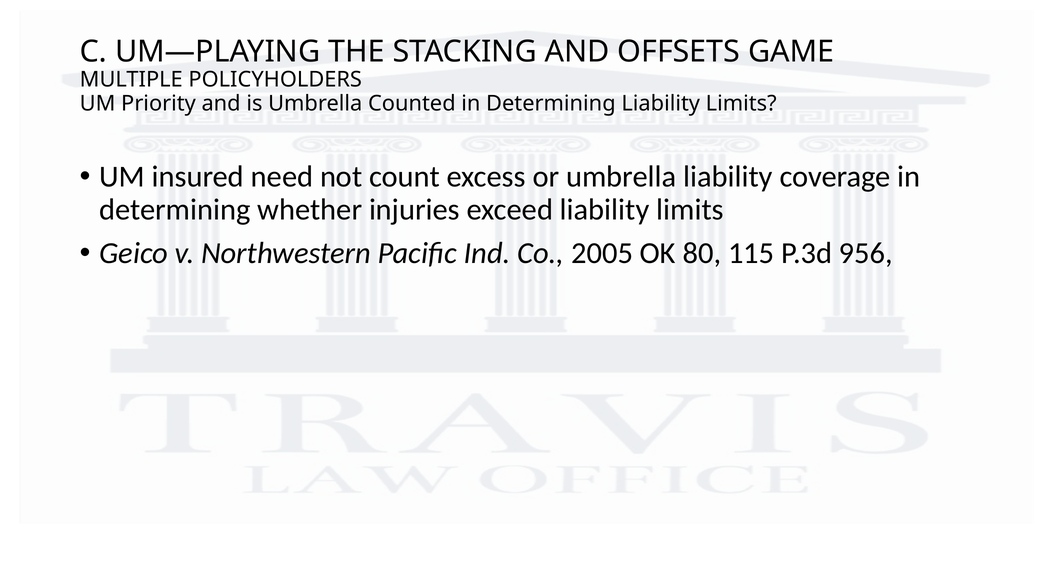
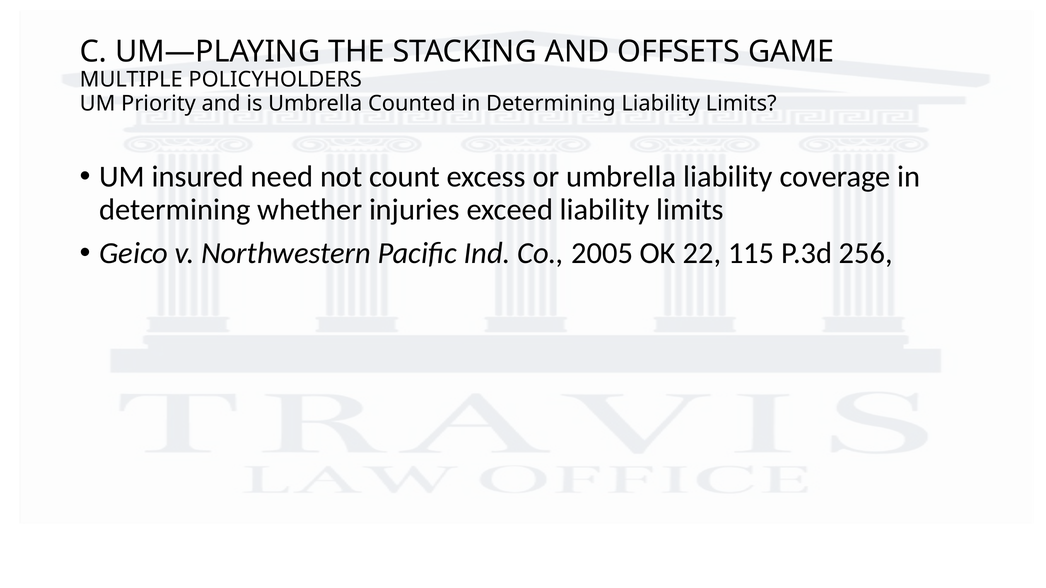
80: 80 -> 22 (702, 253)
956: 956 -> 256 (866, 253)
